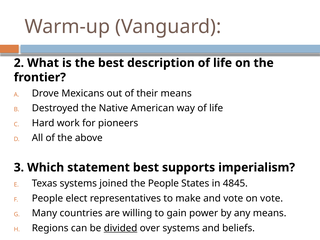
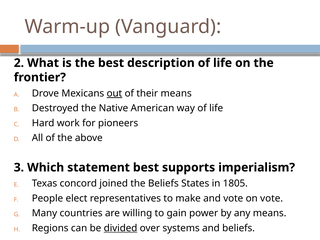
out underline: none -> present (114, 93)
Texas systems: systems -> concord (78, 184)
the People: People -> Beliefs (163, 184)
4845: 4845 -> 1805 (235, 184)
